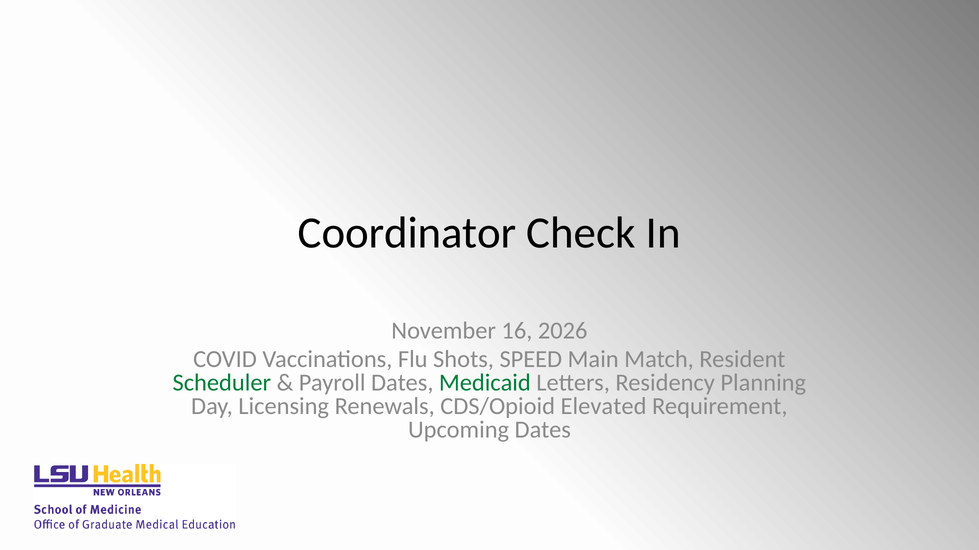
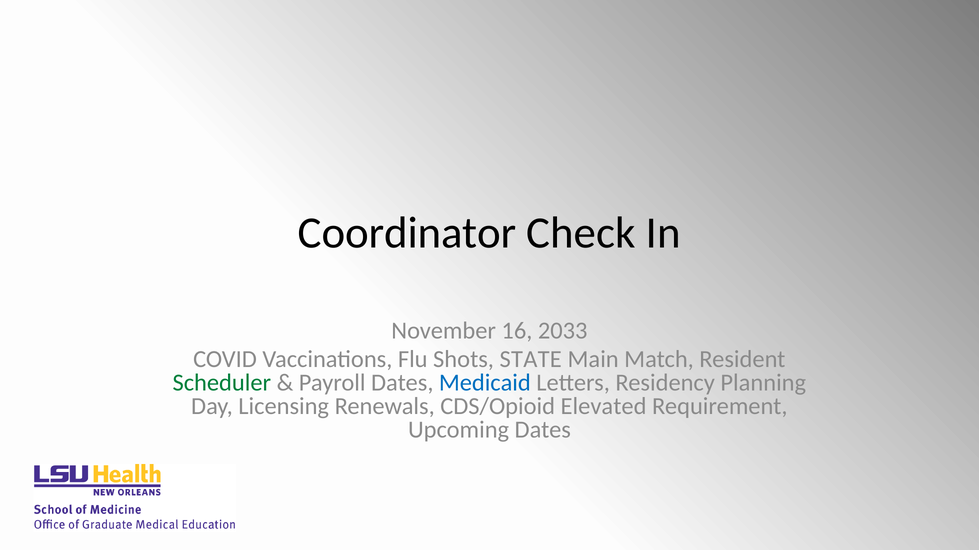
2026: 2026 -> 2033 (563, 331)
SPEED: SPEED -> STATE (531, 360)
Medicaid colour: green -> blue (485, 383)
